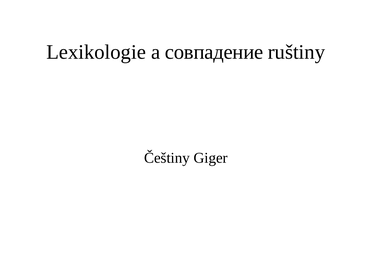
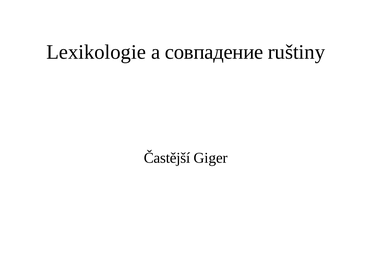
Češtiny: Češtiny -> Častější (167, 158)
